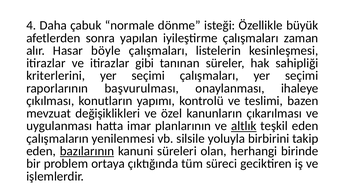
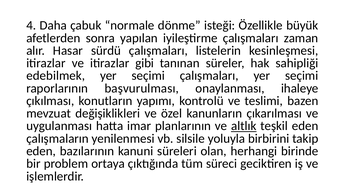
böyle: böyle -> sürdü (106, 51)
kriterlerini: kriterlerini -> edebilmek (56, 76)
bazılarının underline: present -> none (87, 151)
